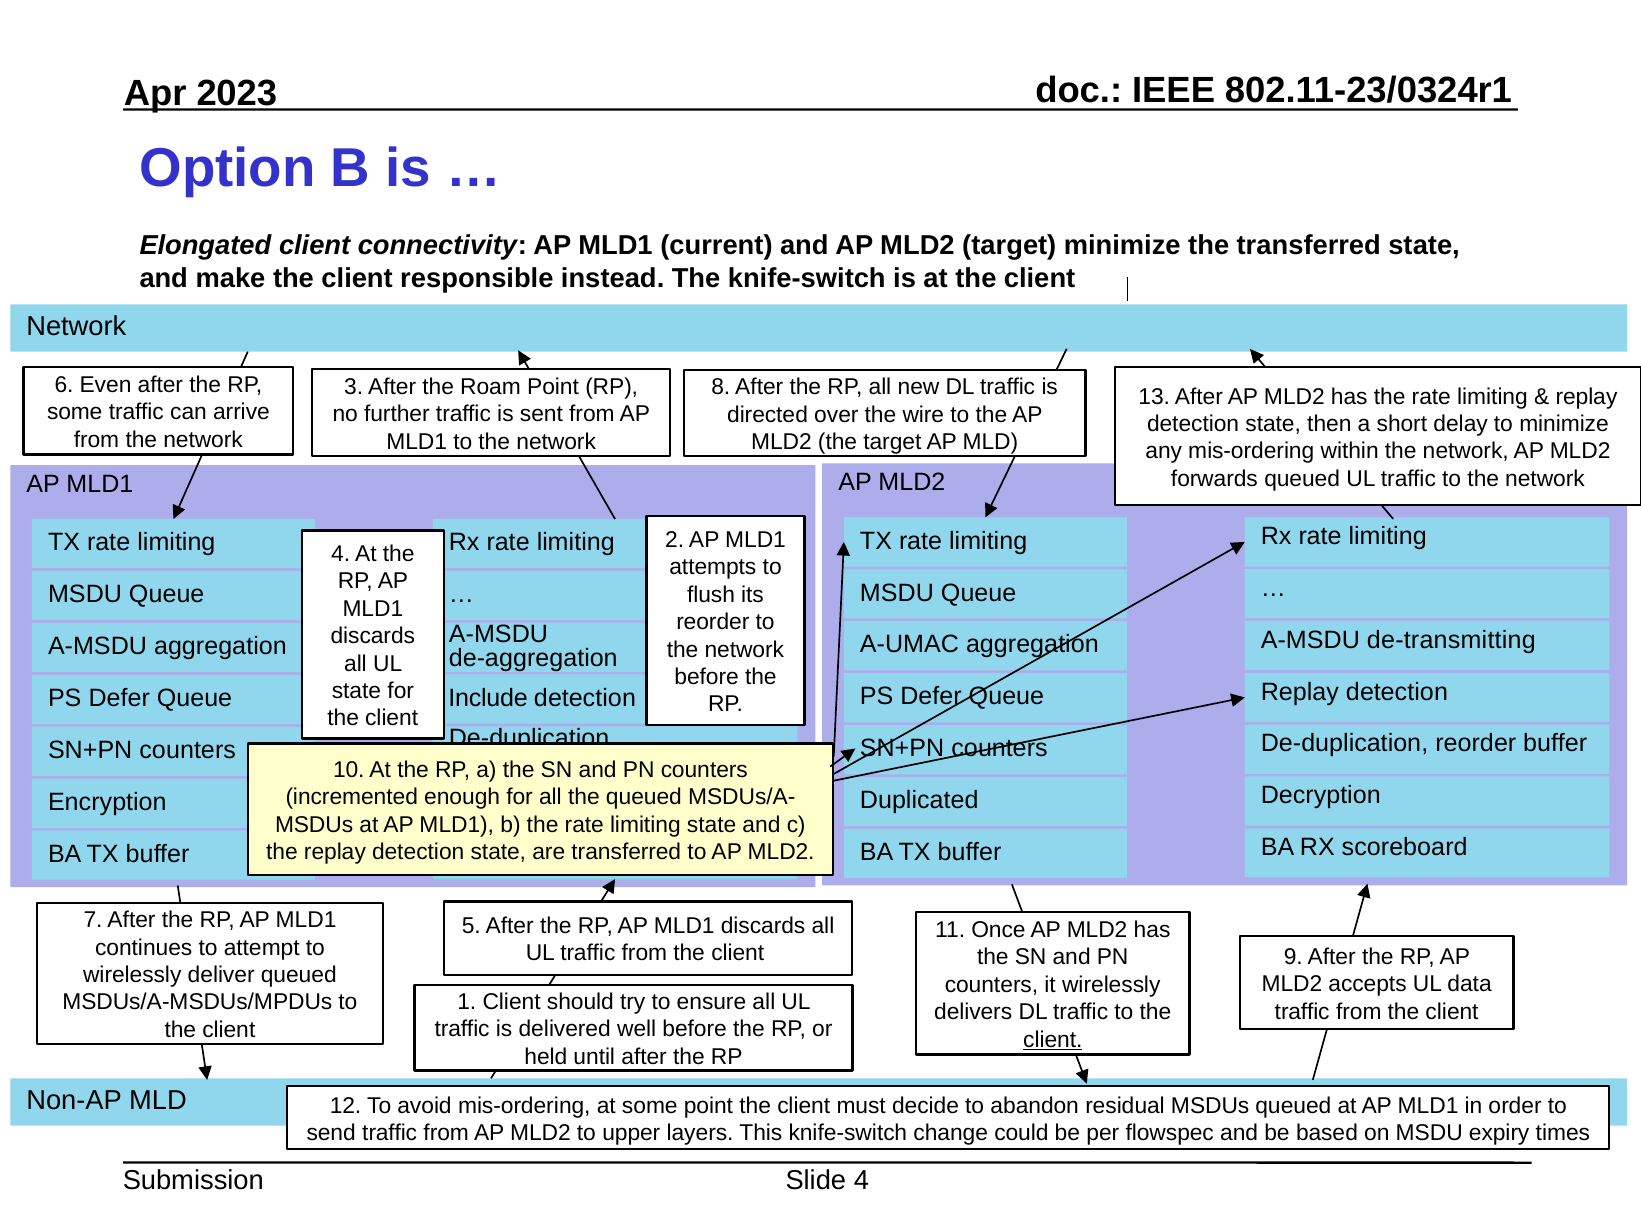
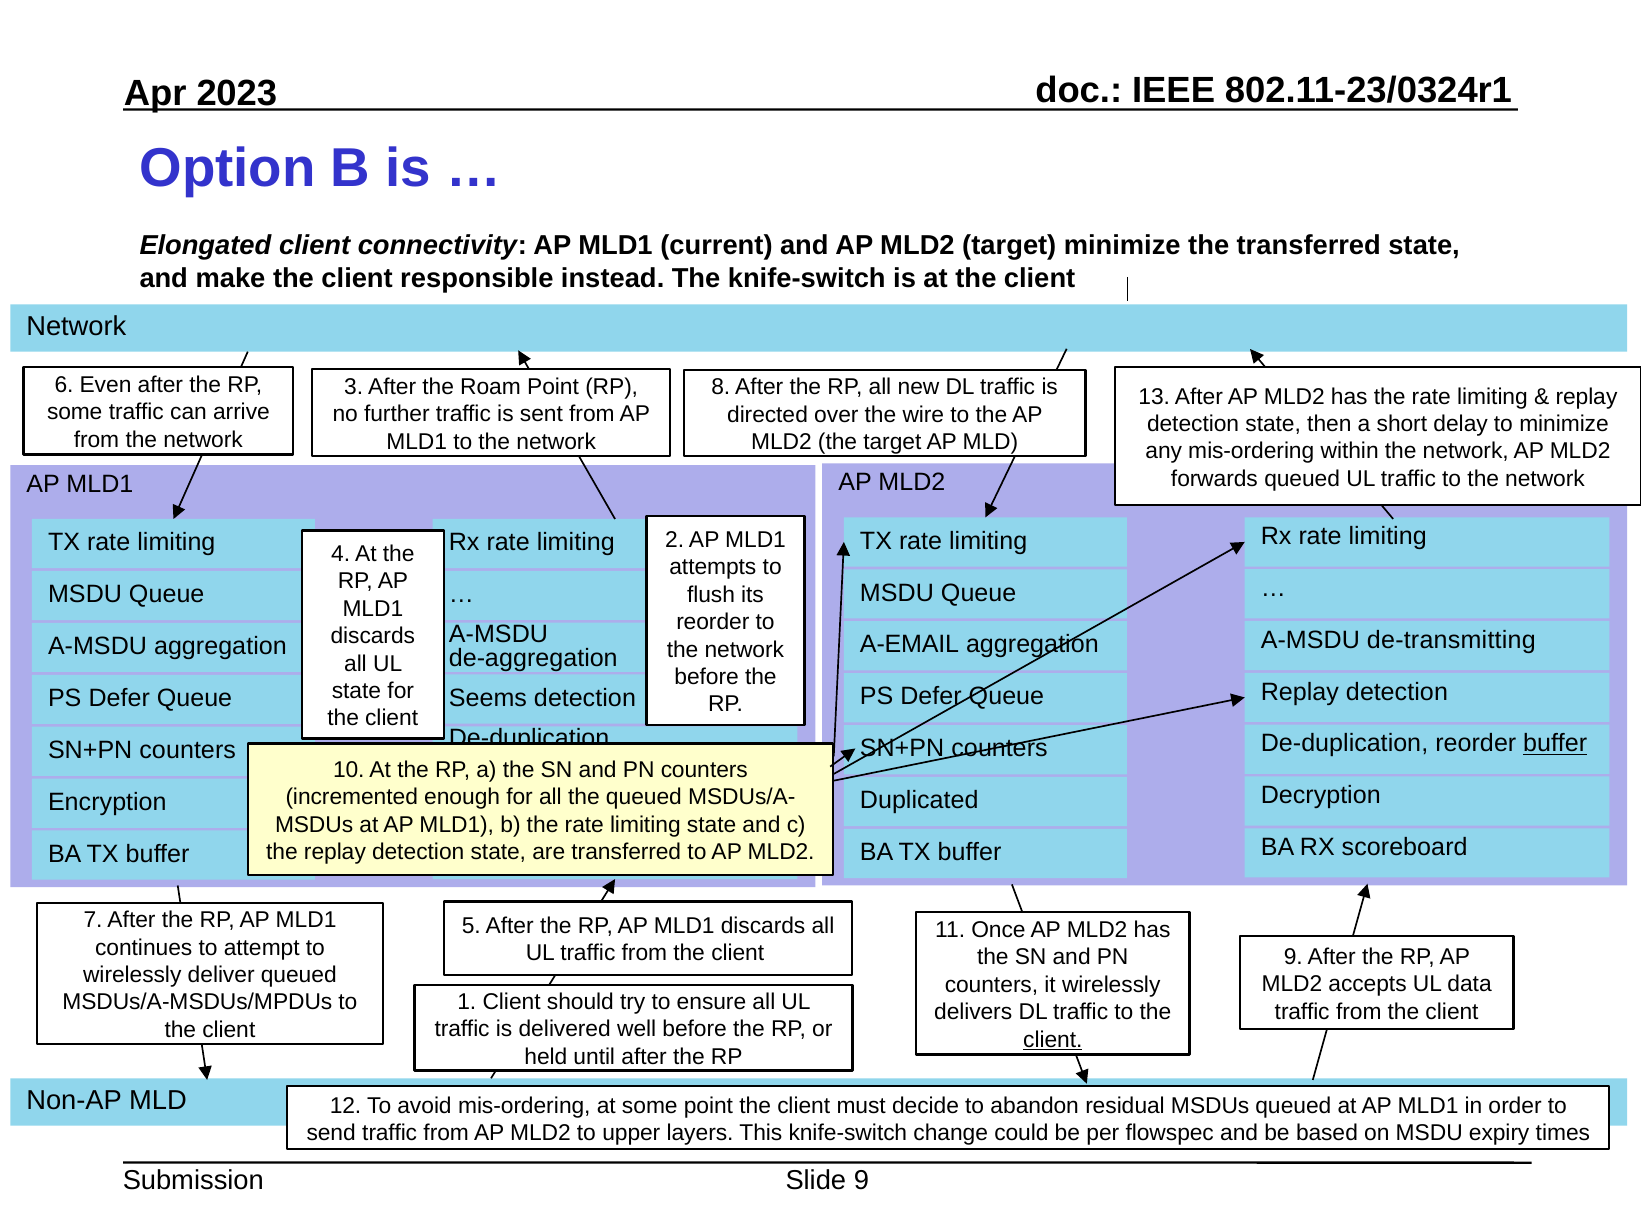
A-UMAC: A-UMAC -> A-EMAIL (910, 645)
Include: Include -> Seems (488, 698)
buffer underline: none -> present (1555, 744)
Slide 4: 4 -> 9 (862, 1181)
